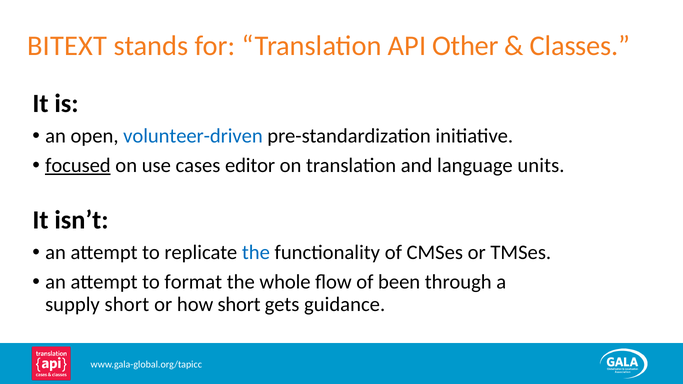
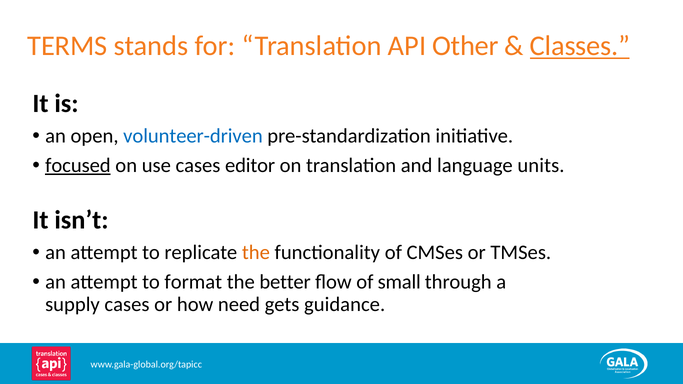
BITEXT: BITEXT -> TERMS (67, 46)
Classes underline: none -> present (580, 46)
the colour: blue -> orange (256, 253)
whole: whole -> better (285, 282)
been: been -> small (399, 282)
supply short: short -> cases (127, 304)
how short: short -> need (239, 304)
